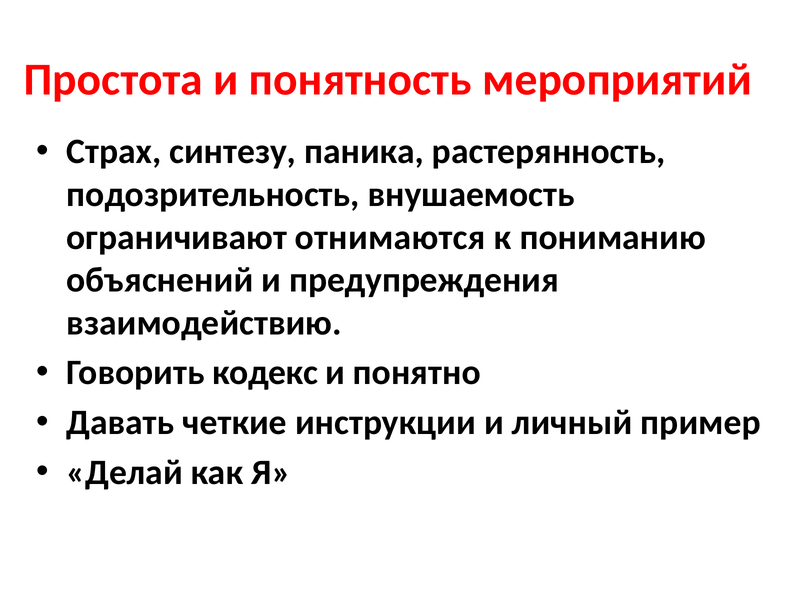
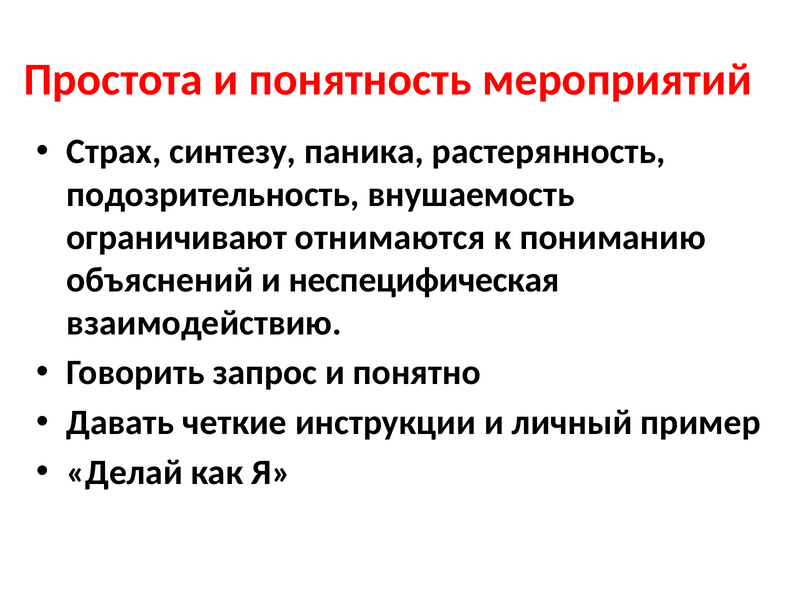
предупреждения: предупреждения -> неспецифическая (424, 280)
кодекс: кодекс -> запрос (265, 373)
